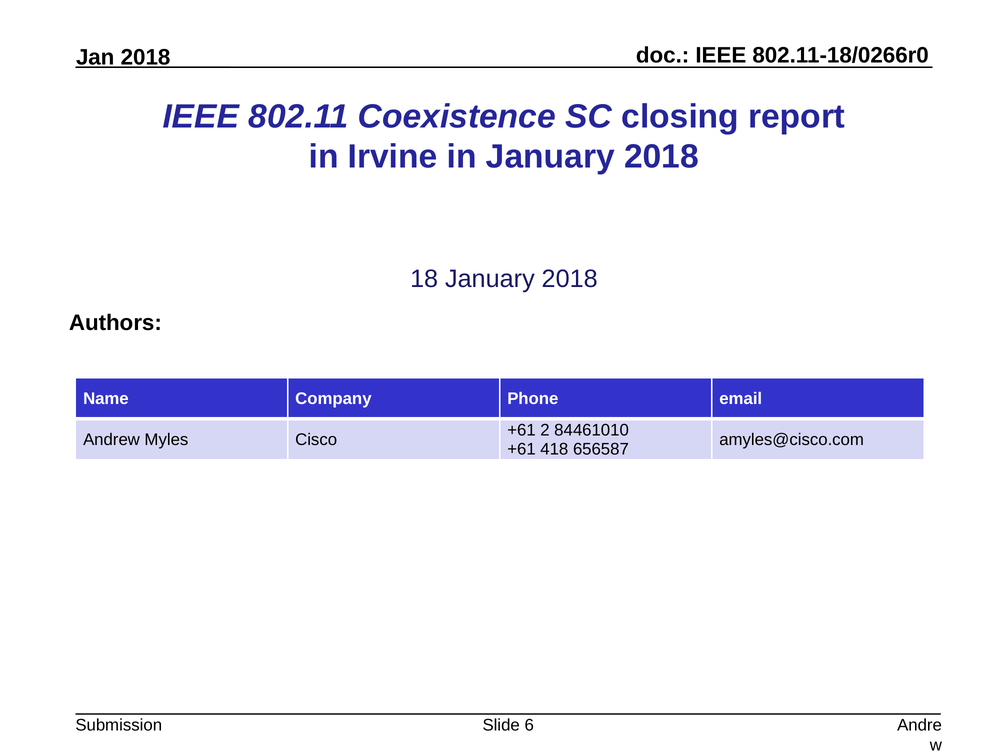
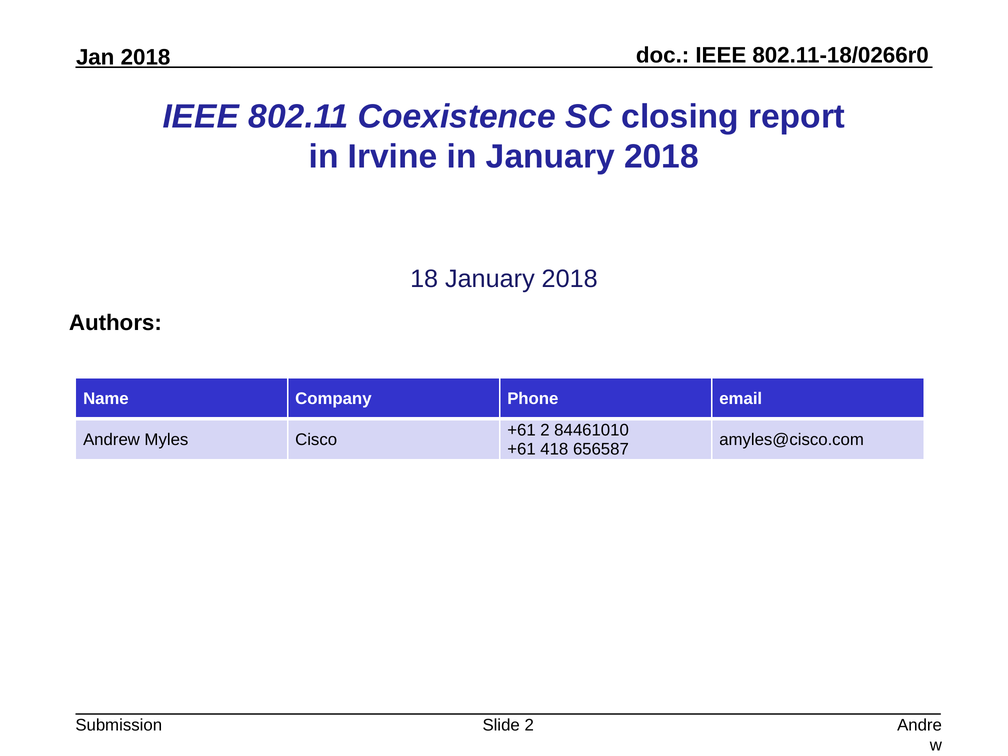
Slide 6: 6 -> 2 (529, 725)
